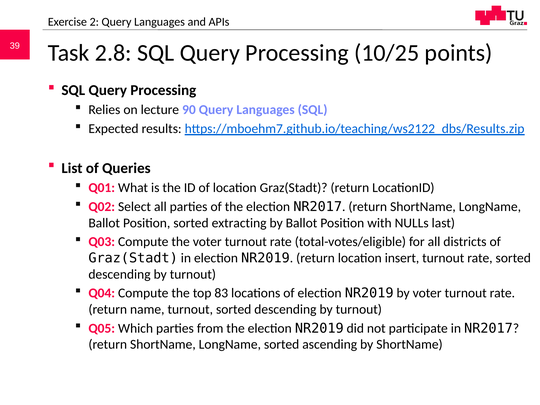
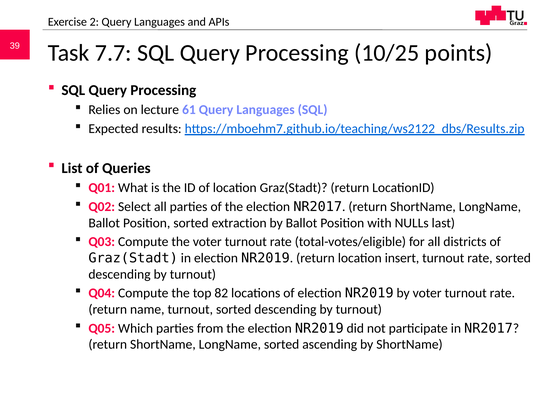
2.8: 2.8 -> 7.7 (113, 53)
90: 90 -> 61 (189, 110)
extracting: extracting -> extraction (239, 223)
83: 83 -> 82 (221, 293)
